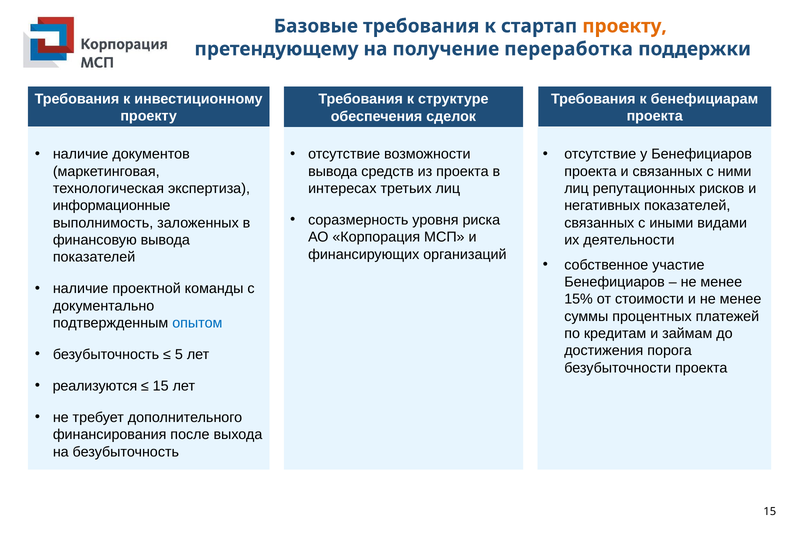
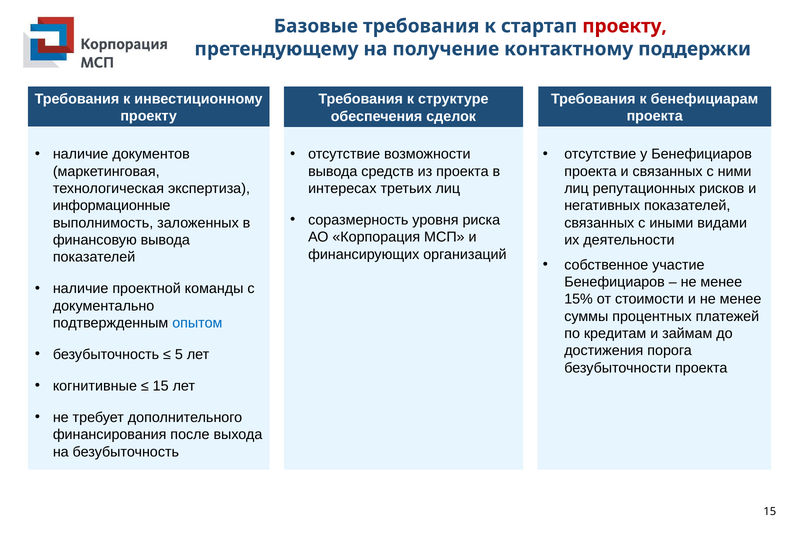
проекту colour: orange -> red (625, 26)
переработка: переработка -> контактному (569, 49)
реализуются: реализуются -> когнитивные (95, 386)
